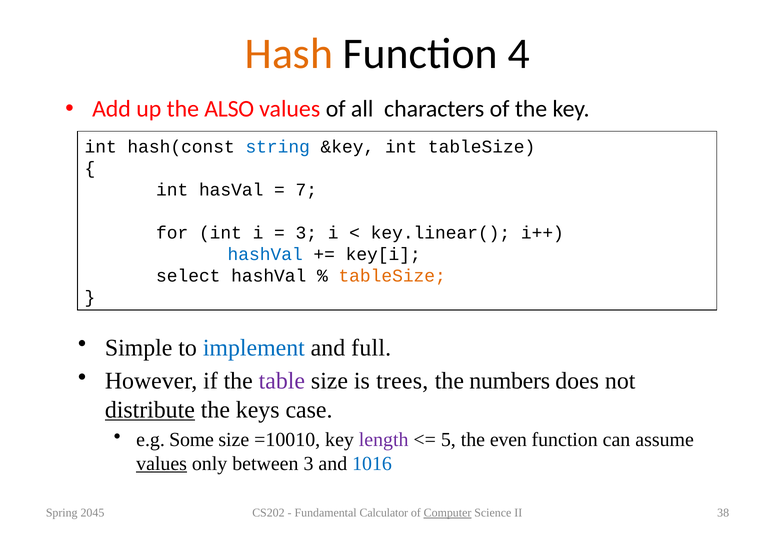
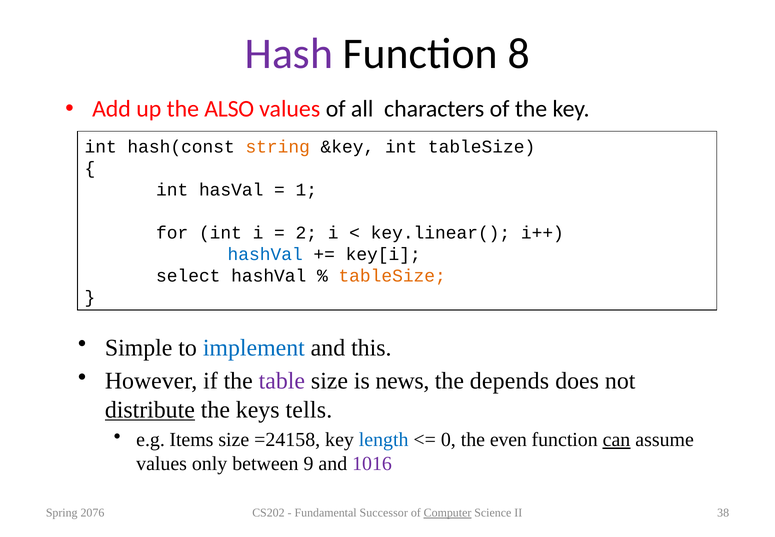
Hash colour: orange -> purple (289, 54)
4: 4 -> 8 (519, 54)
string colour: blue -> orange (278, 147)
7: 7 -> 1 (306, 190)
3: 3 -> 2 (306, 232)
full: full -> this (371, 347)
trees: trees -> news (402, 381)
numbers: numbers -> depends (509, 381)
case: case -> tells (309, 409)
Some: Some -> Items (191, 439)
=10010: =10010 -> =24158 (287, 439)
length colour: purple -> blue (384, 439)
5: 5 -> 0 (448, 439)
can underline: none -> present (617, 439)
values underline: present -> none (162, 463)
between 3: 3 -> 9 (309, 463)
1016 colour: blue -> purple (372, 463)
2045: 2045 -> 2076 (92, 512)
Calculator: Calculator -> Successor (384, 512)
